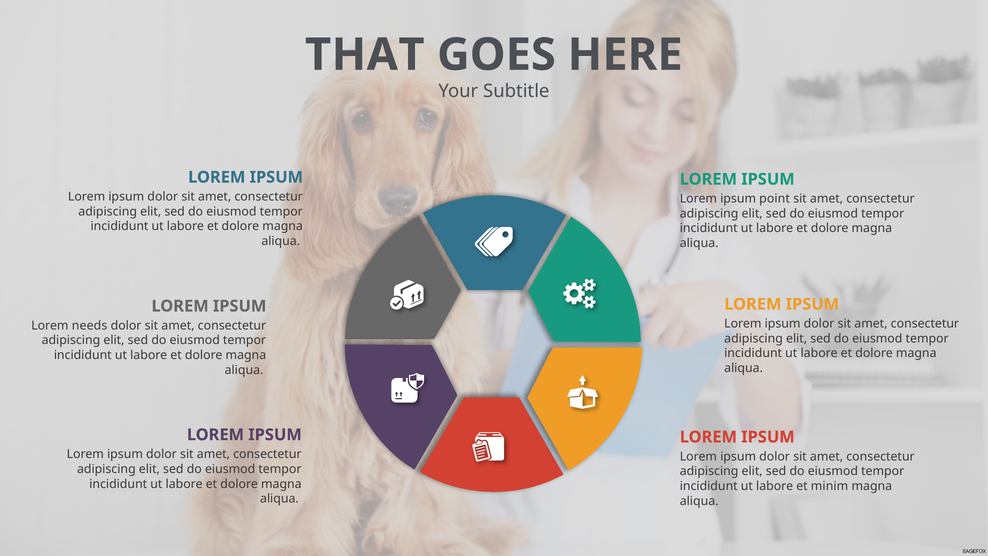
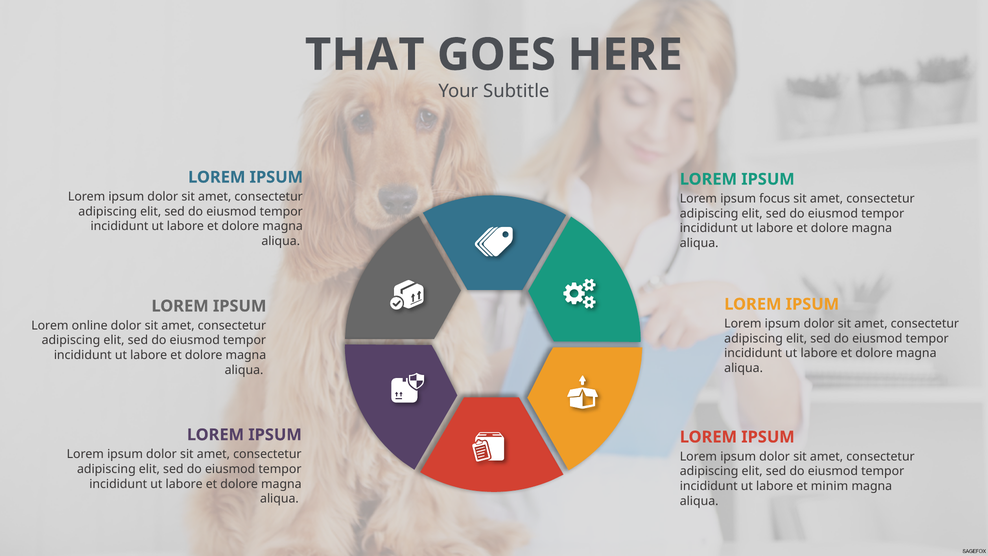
point: point -> focus (775, 199)
needs: needs -> online (90, 325)
